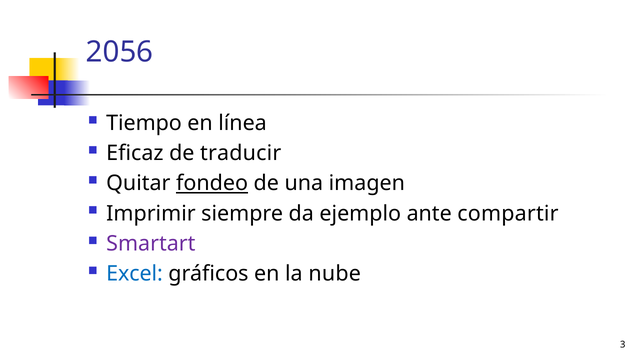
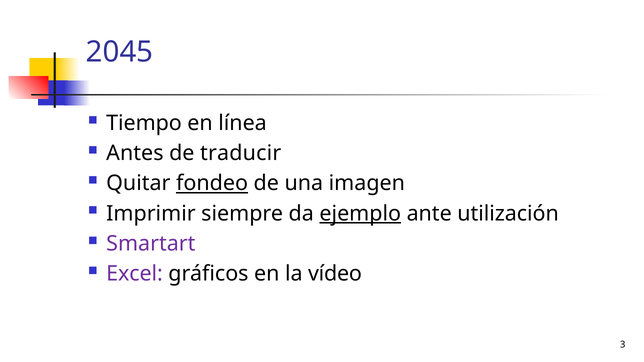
2056: 2056 -> 2045 (120, 52)
Eficaz: Eficaz -> Antes (135, 153)
ejemplo underline: none -> present (360, 214)
compartir: compartir -> utilización (508, 214)
Excel colour: blue -> purple (135, 274)
nube: nube -> vídeo (335, 274)
